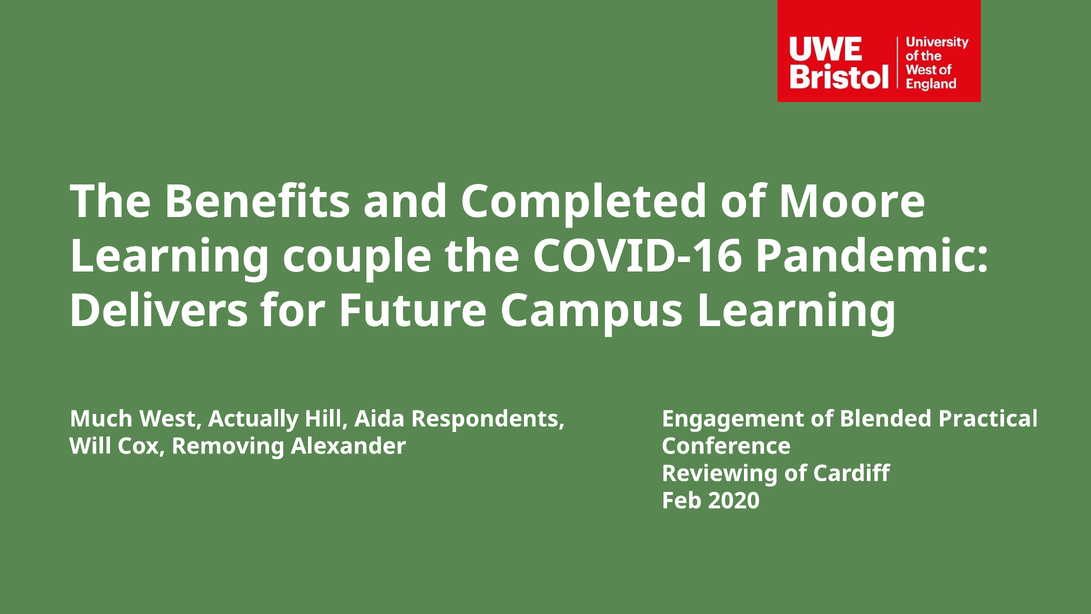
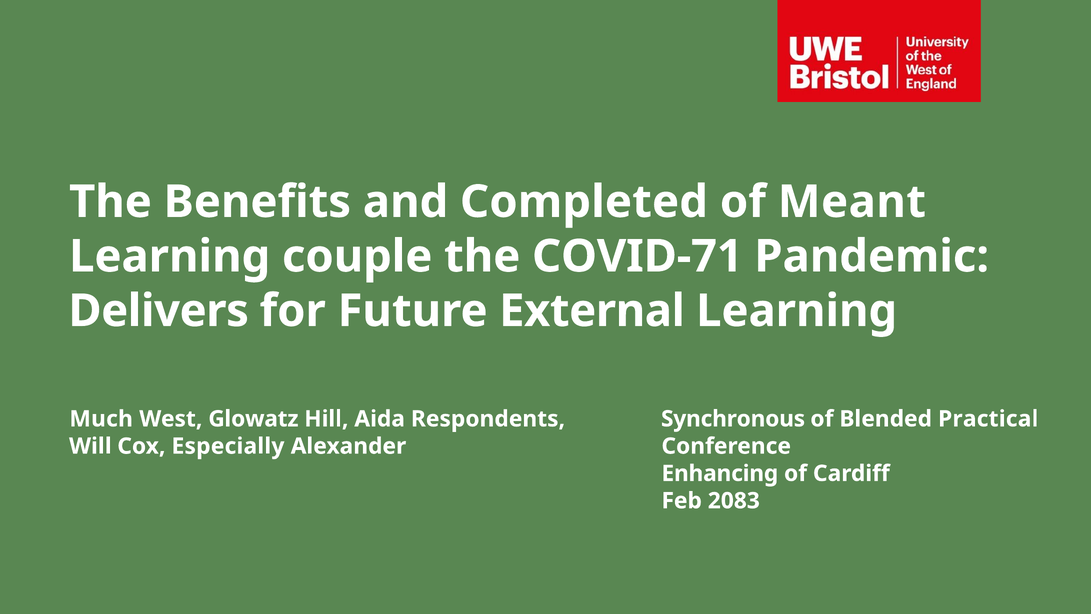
Moore: Moore -> Meant (852, 202)
COVID-16: COVID-16 -> COVID-71 (637, 256)
Campus: Campus -> External (592, 311)
Actually: Actually -> Glowatz (253, 419)
Engagement: Engagement -> Synchronous (733, 419)
Removing: Removing -> Especially (228, 446)
Reviewing: Reviewing -> Enhancing (720, 473)
2020: 2020 -> 2083 (734, 501)
